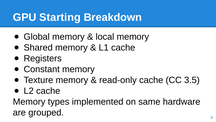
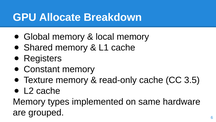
Starting: Starting -> Allocate (60, 17)
